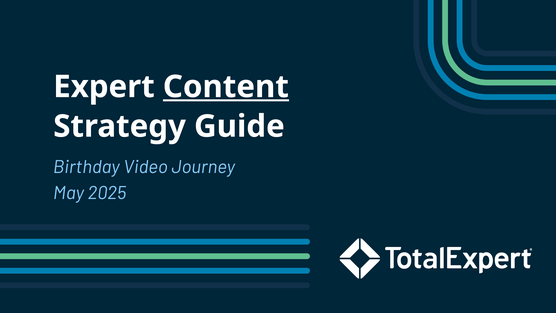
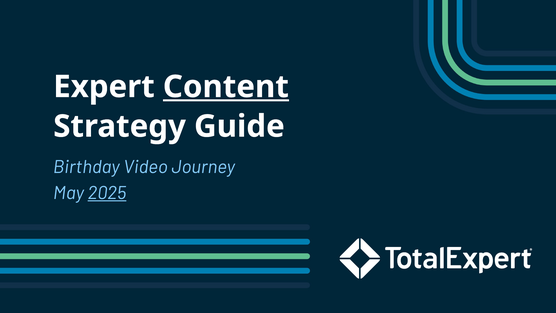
2025 underline: none -> present (107, 193)
